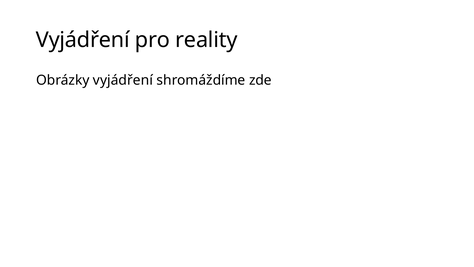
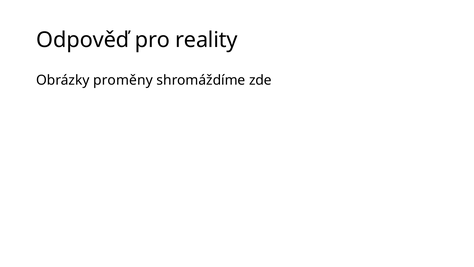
Vyjádření: Vyjádření -> Odpověď (83, 40)
Obrázky vyjádření: vyjádření -> proměny (123, 80)
